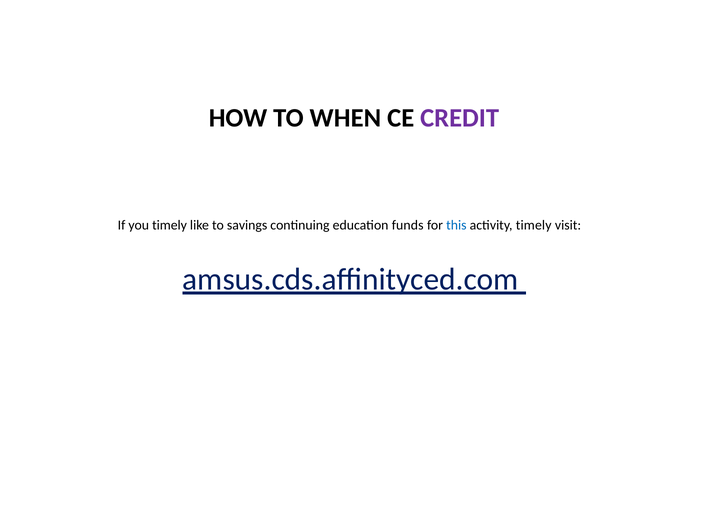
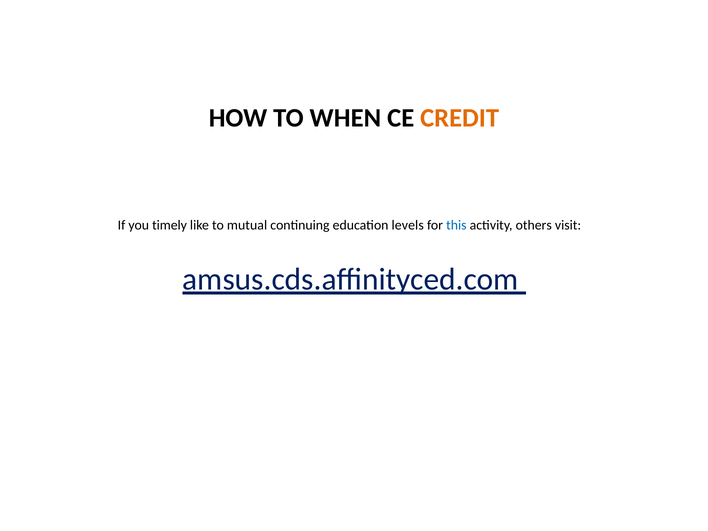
CREDIT colour: purple -> orange (460, 118)
savings: savings -> mutual (247, 225)
funds: funds -> levels (408, 225)
activity timely: timely -> others (534, 225)
